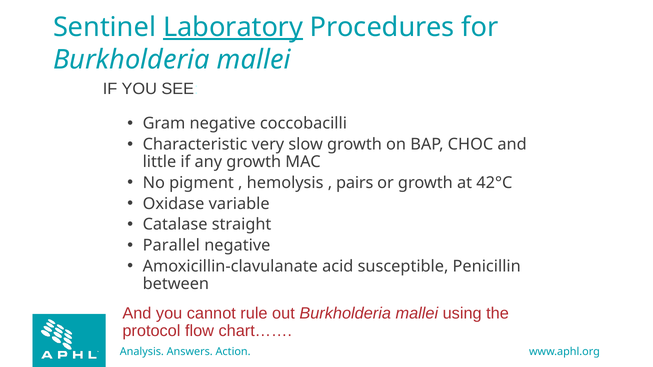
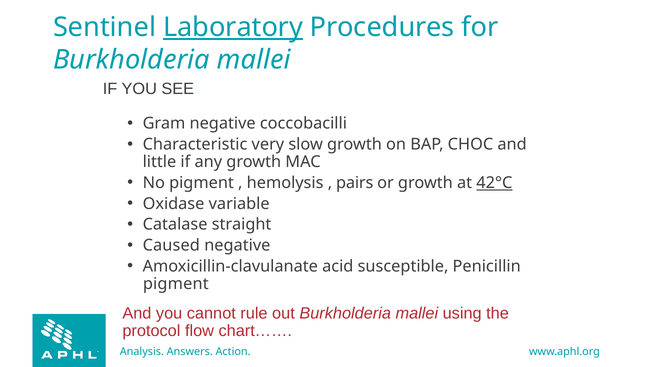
42°C underline: none -> present (494, 183)
Parallel: Parallel -> Caused (171, 246)
between: between -> pigment (176, 284)
